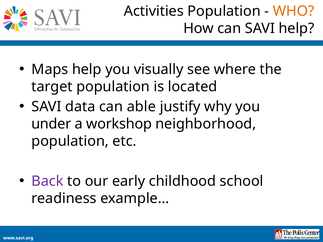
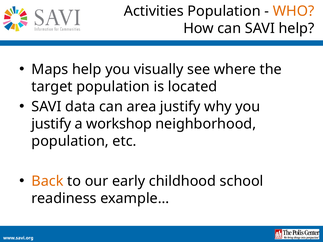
able: able -> area (141, 107)
under: under -> justify (51, 124)
Back colour: purple -> orange (47, 181)
